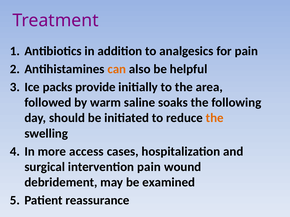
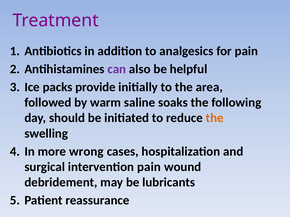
can colour: orange -> purple (117, 69)
access: access -> wrong (86, 152)
examined: examined -> lubricants (169, 183)
